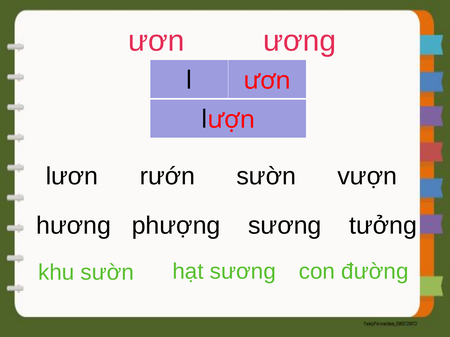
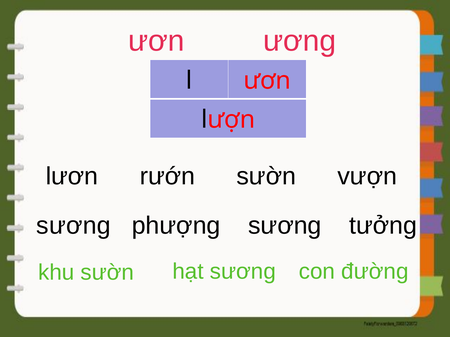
hương: hương -> sương (74, 226)
